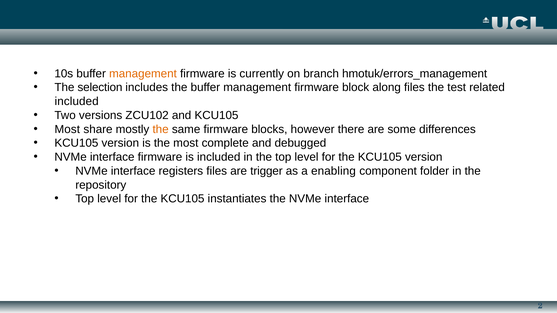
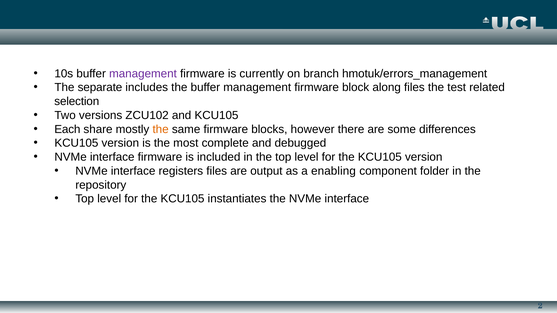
management colour: orange -> purple (143, 74)
selection: selection -> separate (100, 88)
included: included -> selection (77, 101)
Most: Most -> Each (67, 129)
trigger: trigger -> output (266, 171)
